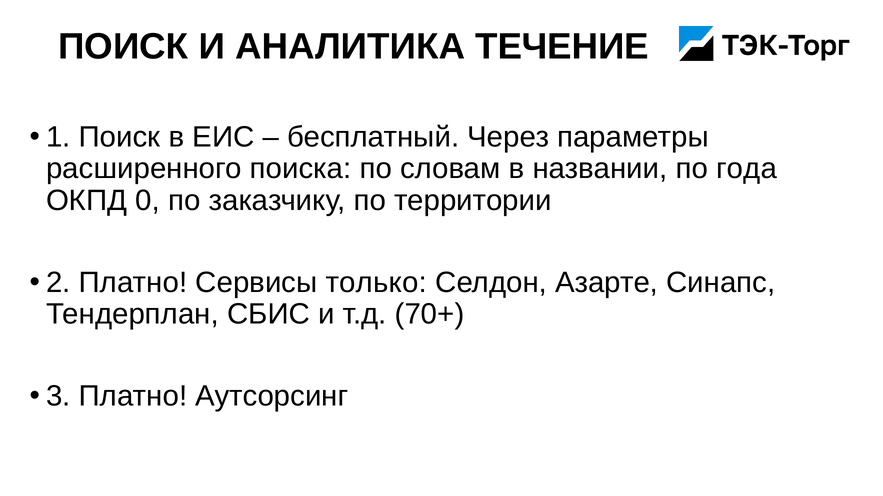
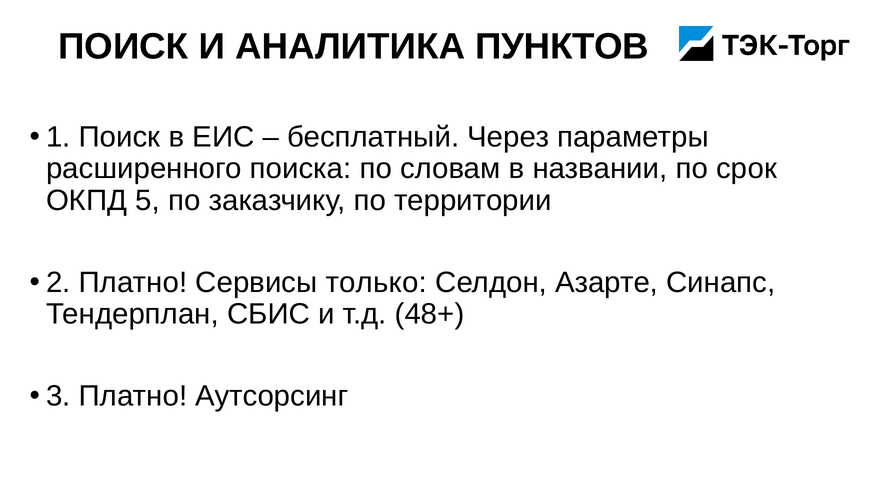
ТЕЧЕНИЕ: ТЕЧЕНИЕ -> ПУНКТОВ (562, 46)
года: года -> cрок (746, 169)
0: 0 -> 5 (148, 201)
70+: 70+ -> 48+ (430, 315)
